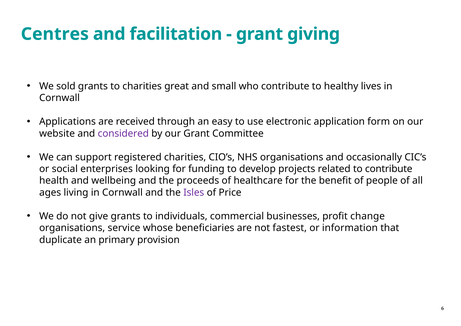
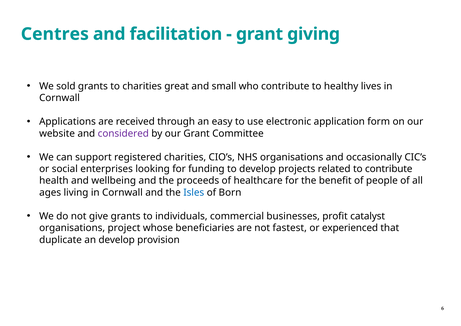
Isles colour: purple -> blue (194, 193)
Price: Price -> Born (230, 193)
change: change -> catalyst (368, 216)
service: service -> project (124, 228)
information: information -> experienced (350, 228)
an primary: primary -> develop (117, 240)
